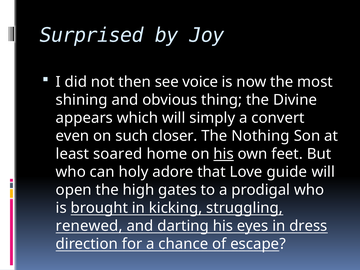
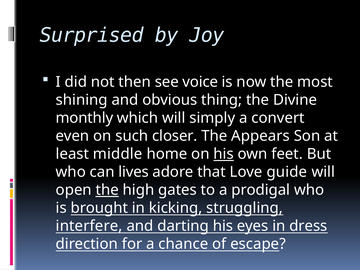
appears: appears -> monthly (84, 118)
Nothing: Nothing -> Appears (261, 136)
soared: soared -> middle (118, 154)
holy: holy -> lives (134, 172)
the underline: none -> present (107, 190)
renewed: renewed -> interfere (89, 226)
